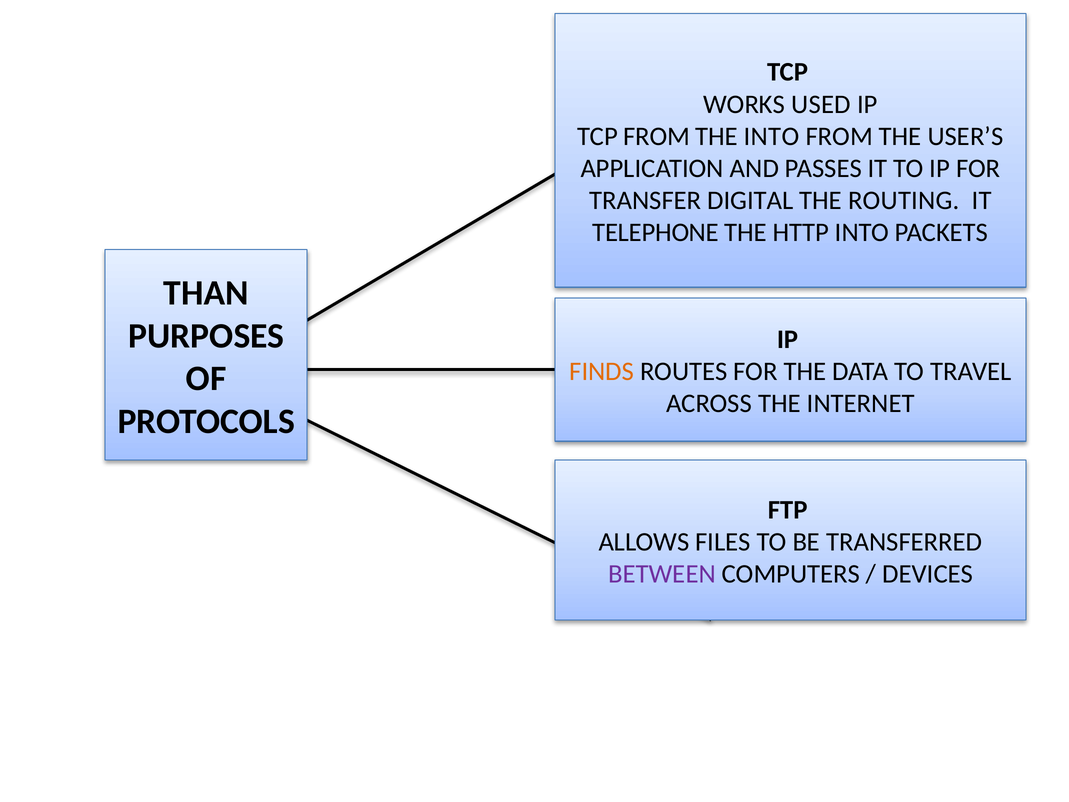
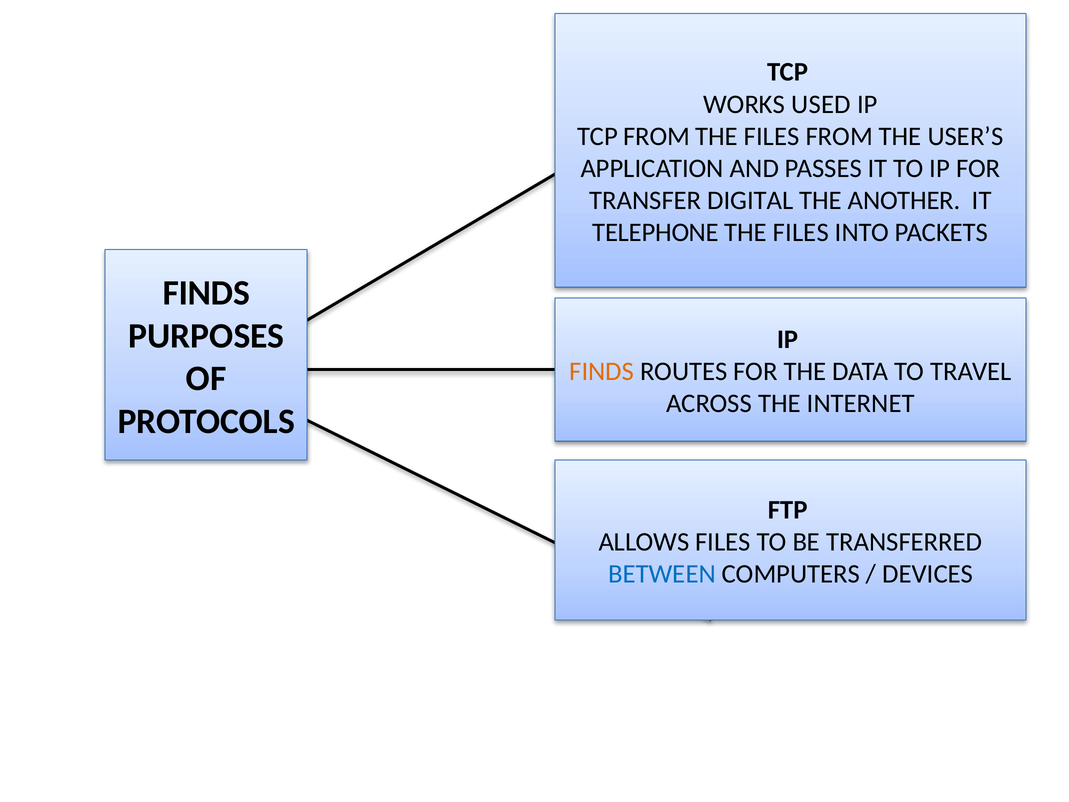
INTO: INTO -> FILES (772, 136)
ROUTING: ROUTING -> ANOTHER (904, 200)
HTTP: HTTP -> FILES (801, 232)
THAN: THAN -> FINDS (206, 293)
BETWEEN colour: purple -> blue (662, 574)
